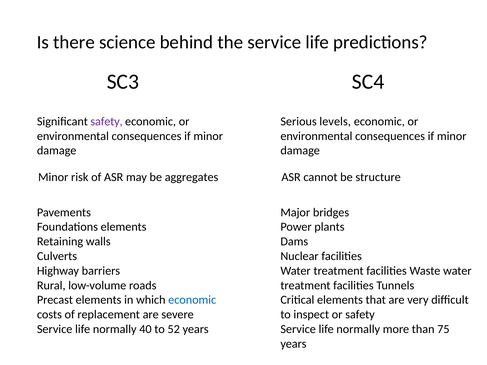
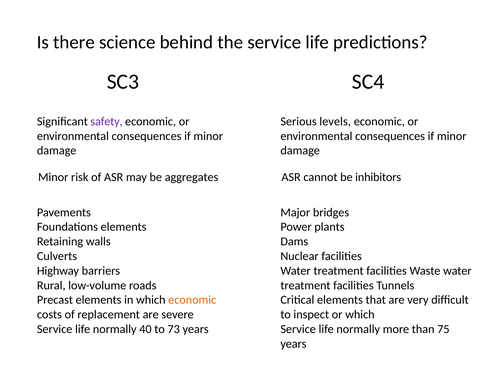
structure: structure -> inhibitors (378, 177)
economic colour: blue -> orange (192, 300)
or safety: safety -> which (360, 315)
52: 52 -> 73 (174, 329)
